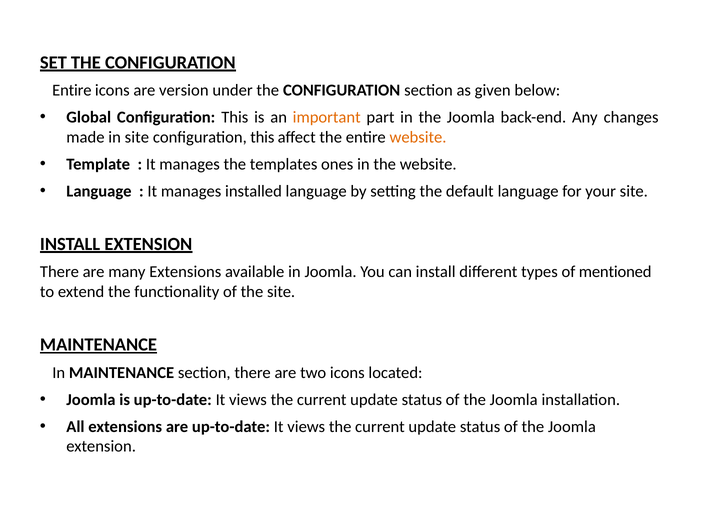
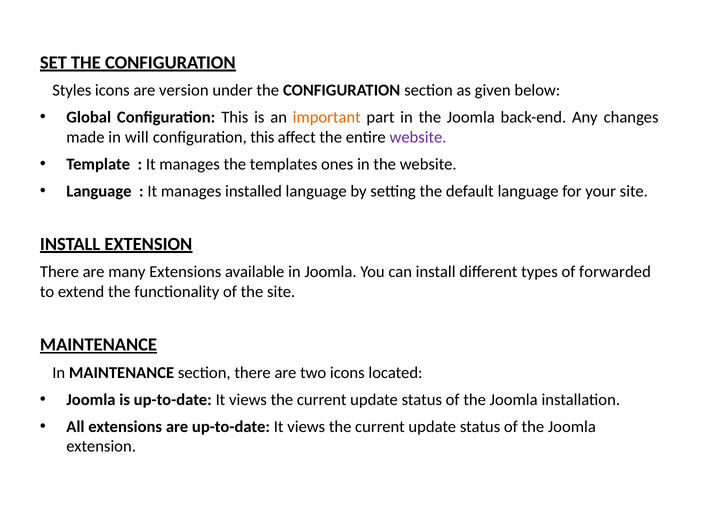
Entire: Entire -> Styles (72, 90)
in site: site -> will (137, 137)
website colour: orange -> purple (418, 137)
mentioned: mentioned -> forwarded (615, 272)
